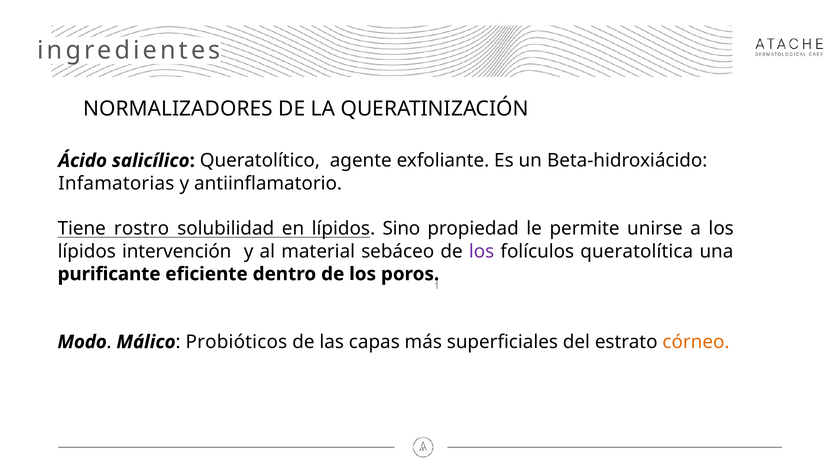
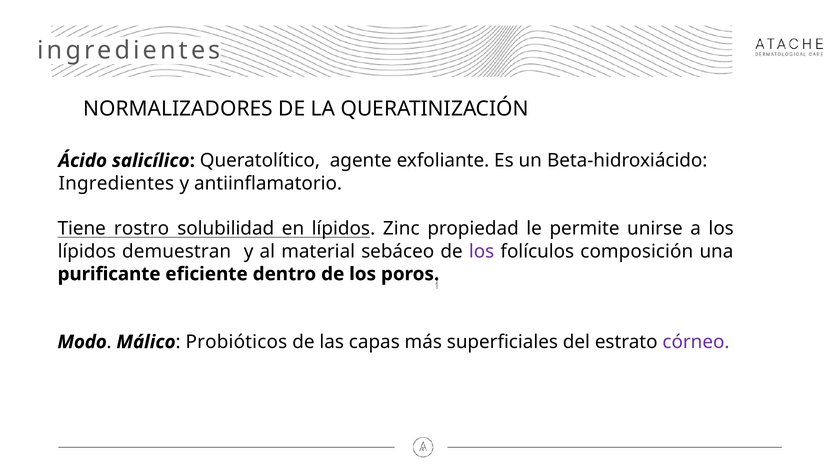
Infamatorias: Infamatorias -> Ingredientes (116, 183)
Sino: Sino -> Zinc (401, 229)
intervención: intervención -> demuestran (177, 251)
queratolítica: queratolítica -> composición (637, 251)
córneo colour: orange -> purple (696, 342)
